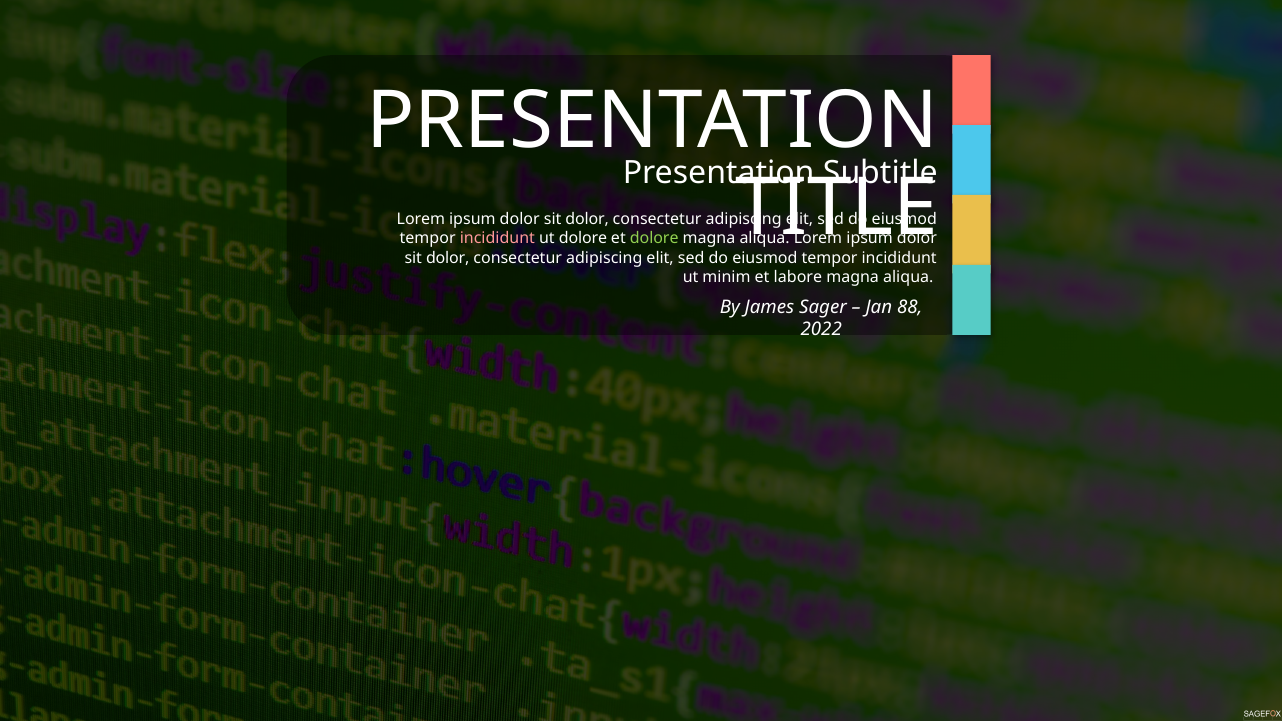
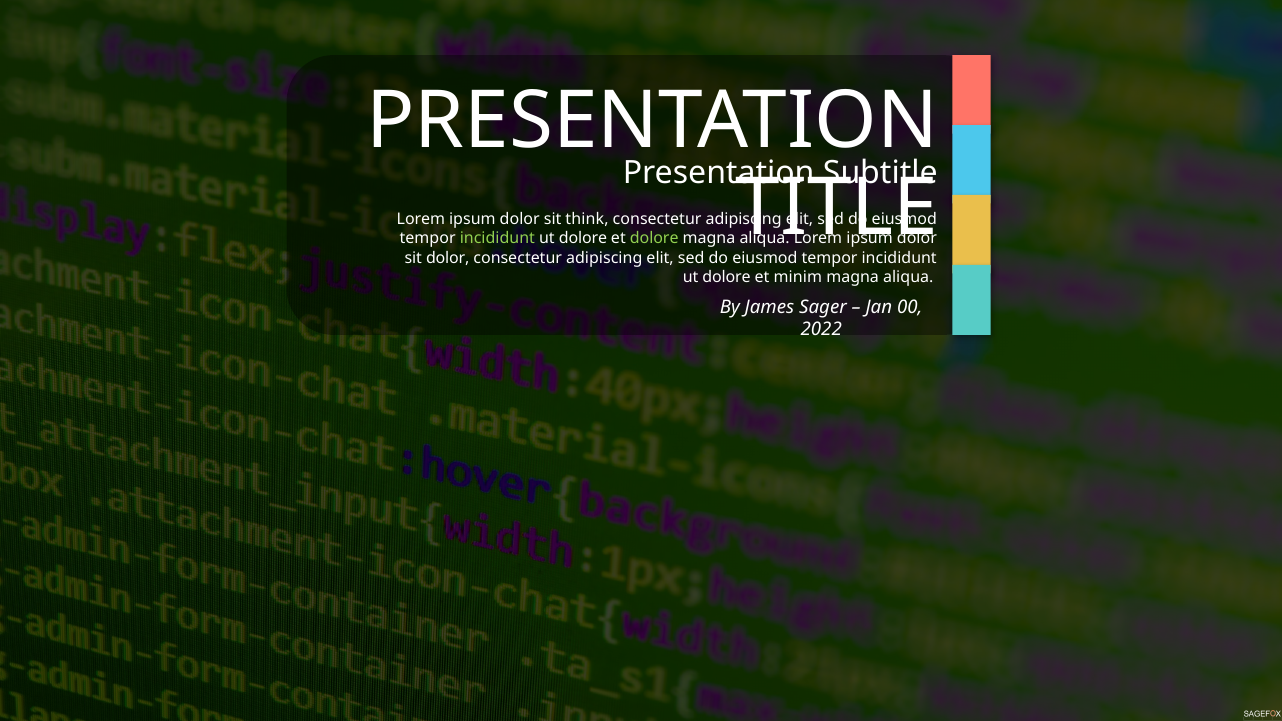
dolor: dolor -> think (587, 219)
incididunt colour: pink -> light green (497, 239)
minim: minim -> dolore (727, 277)
labore: labore -> minim (798, 277)
88: 88 -> 00 (910, 307)
